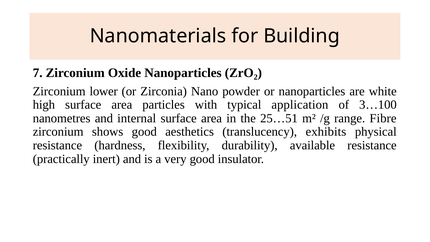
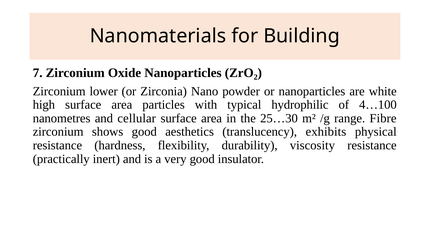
application: application -> hydrophilic (300, 105)
3…100: 3…100 -> 4…100 (378, 105)
internal: internal -> cellular (137, 118)
25…51: 25…51 -> 25…30 (279, 118)
available: available -> viscosity (312, 145)
